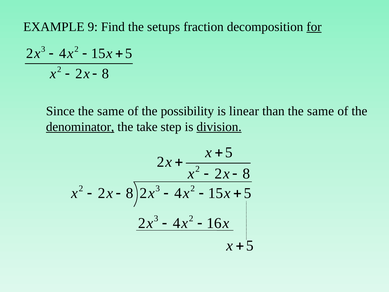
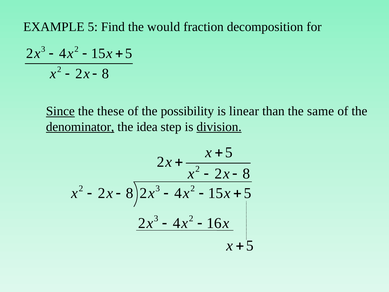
EXAMPLE 9: 9 -> 5 (93, 27)
setups: setups -> would (164, 27)
for underline: present -> none (314, 27)
Since underline: none -> present (60, 111)
same: same -> these (111, 111)
take: take -> idea (147, 127)
